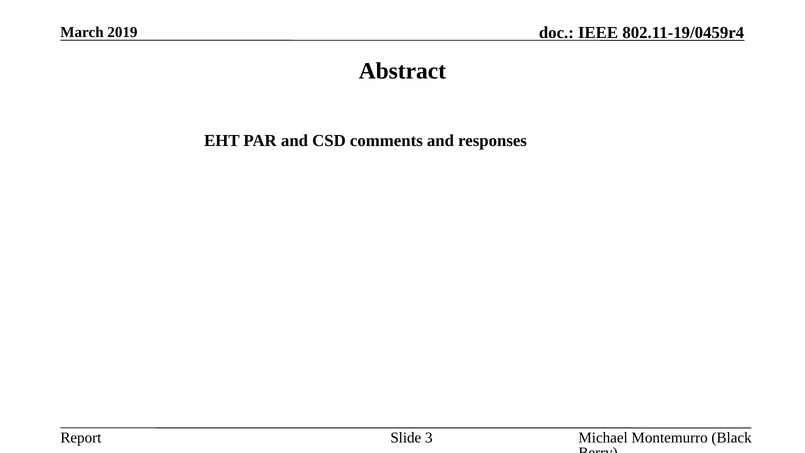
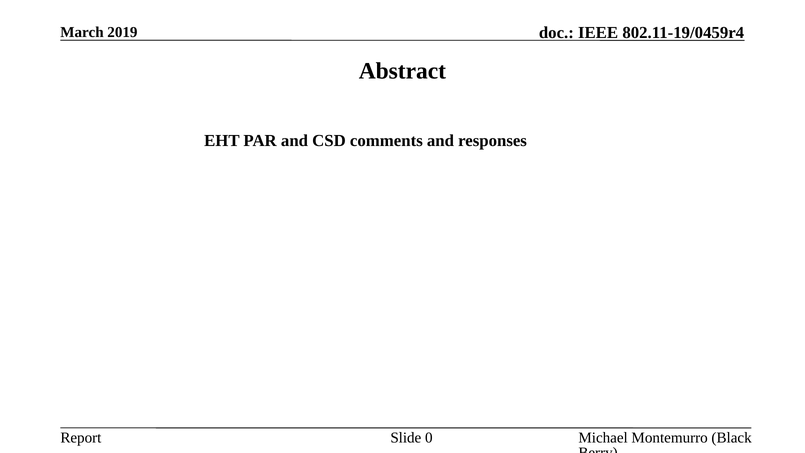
3: 3 -> 0 (429, 438)
